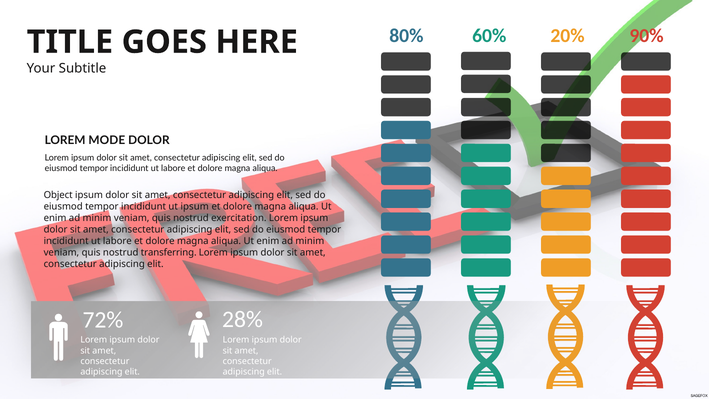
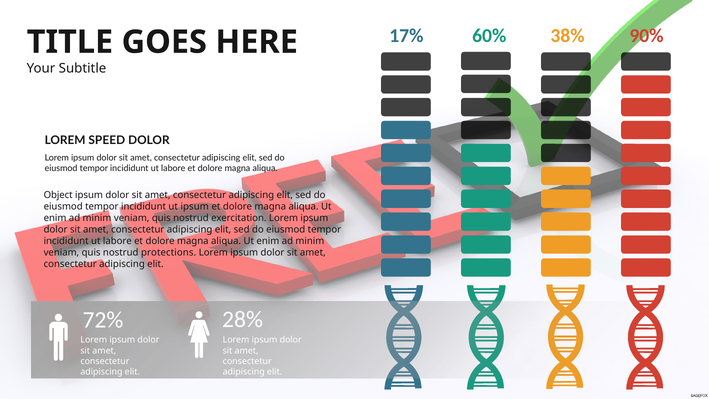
80%: 80% -> 17% (406, 36)
20%: 20% -> 38% (568, 36)
MODE: MODE -> SPEED (107, 140)
transferring: transferring -> protections (169, 253)
